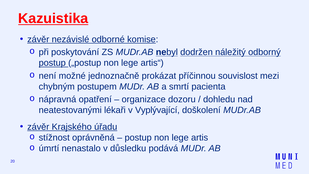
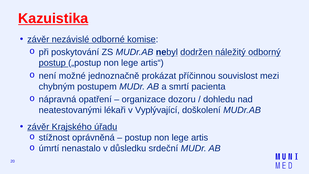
podává: podává -> srdeční (163, 148)
